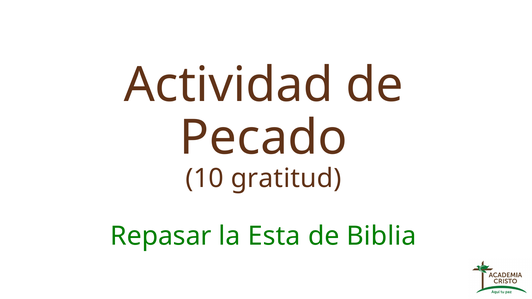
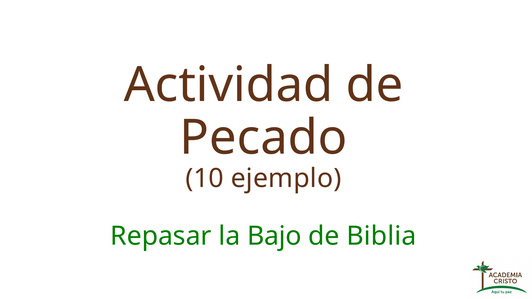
gratitud: gratitud -> ejemplo (286, 179)
Esta: Esta -> Bajo (274, 236)
